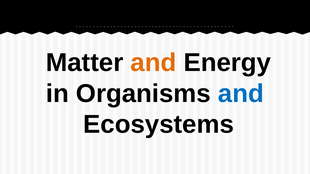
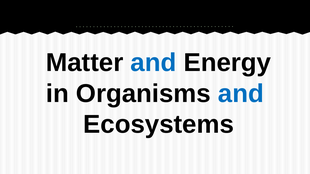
and colour: orange -> blue (153, 63)
